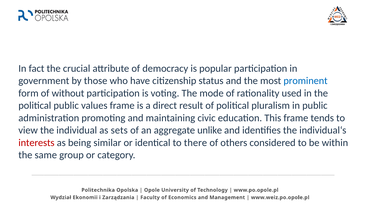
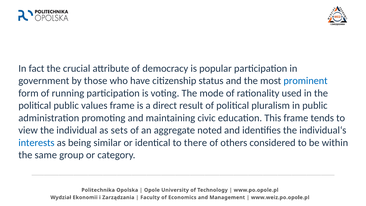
without: without -> running (68, 93)
unlike: unlike -> noted (210, 130)
interests colour: red -> blue (36, 143)
